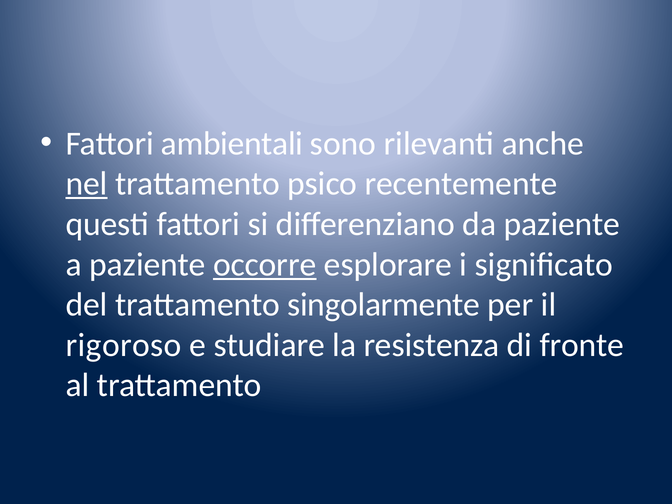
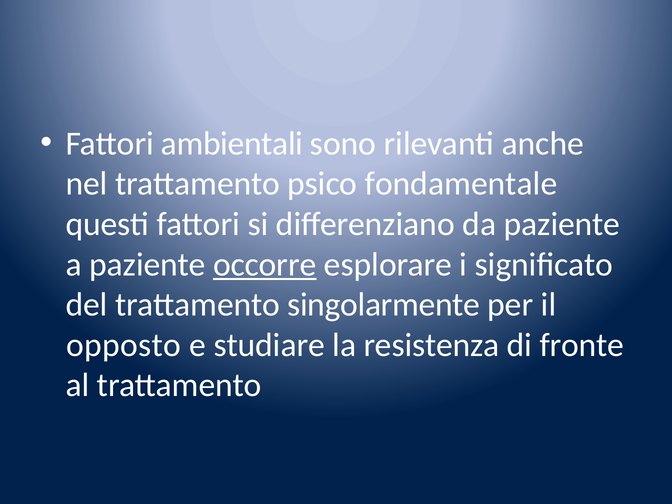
nel underline: present -> none (87, 184)
recentemente: recentemente -> fondamentale (461, 184)
rigoroso: rigoroso -> opposto (124, 345)
